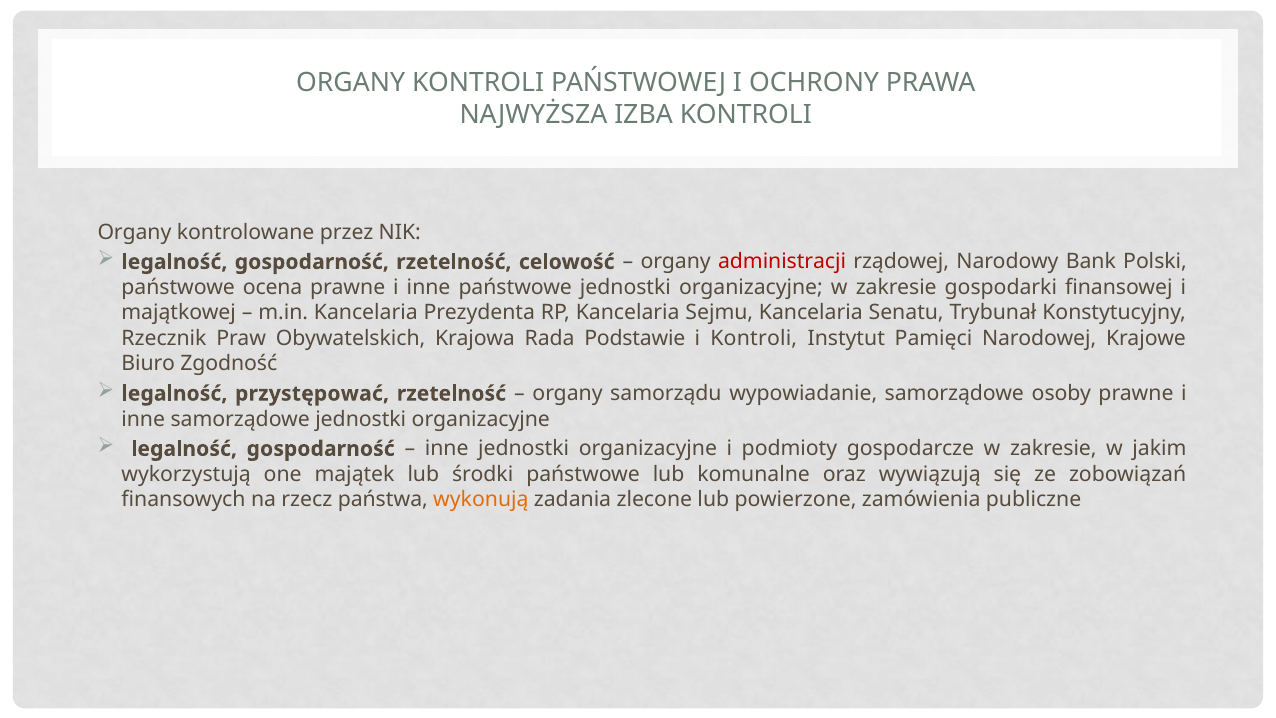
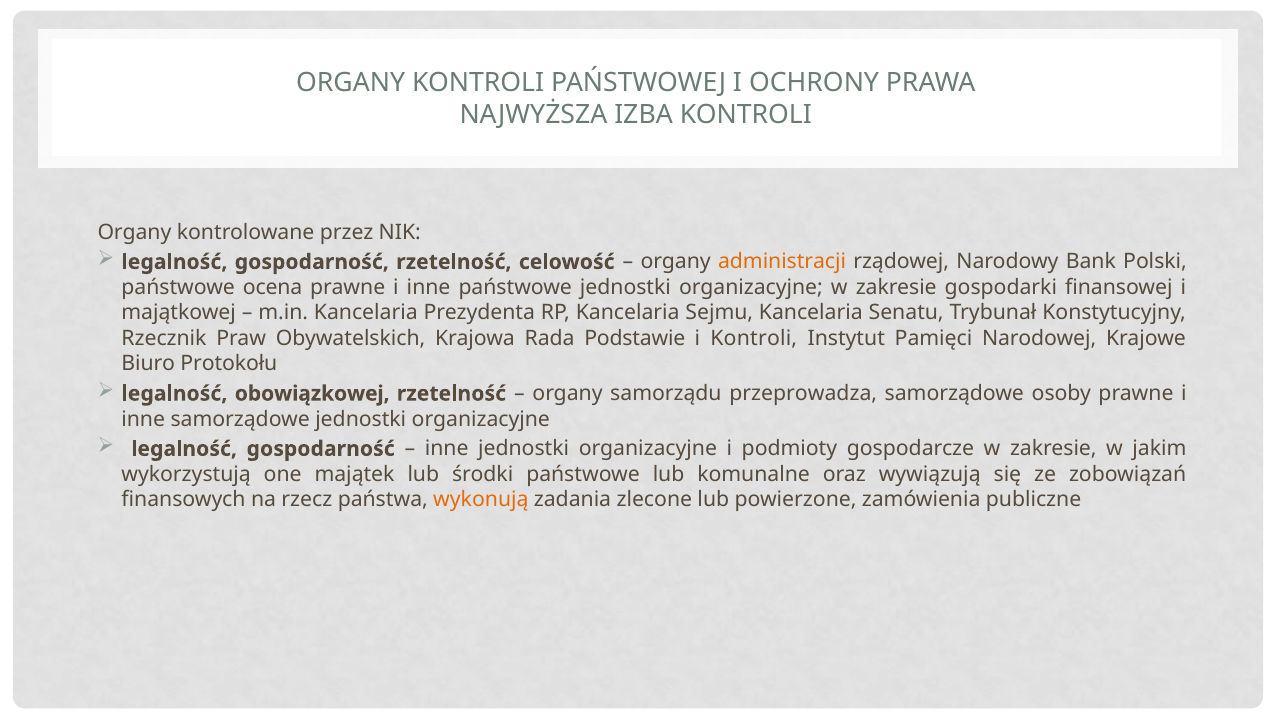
administracji colour: red -> orange (782, 262)
Zgodność: Zgodność -> Protokołu (229, 364)
przystępować: przystępować -> obowiązkowej (312, 393)
wypowiadanie: wypowiadanie -> przeprowadza (803, 393)
